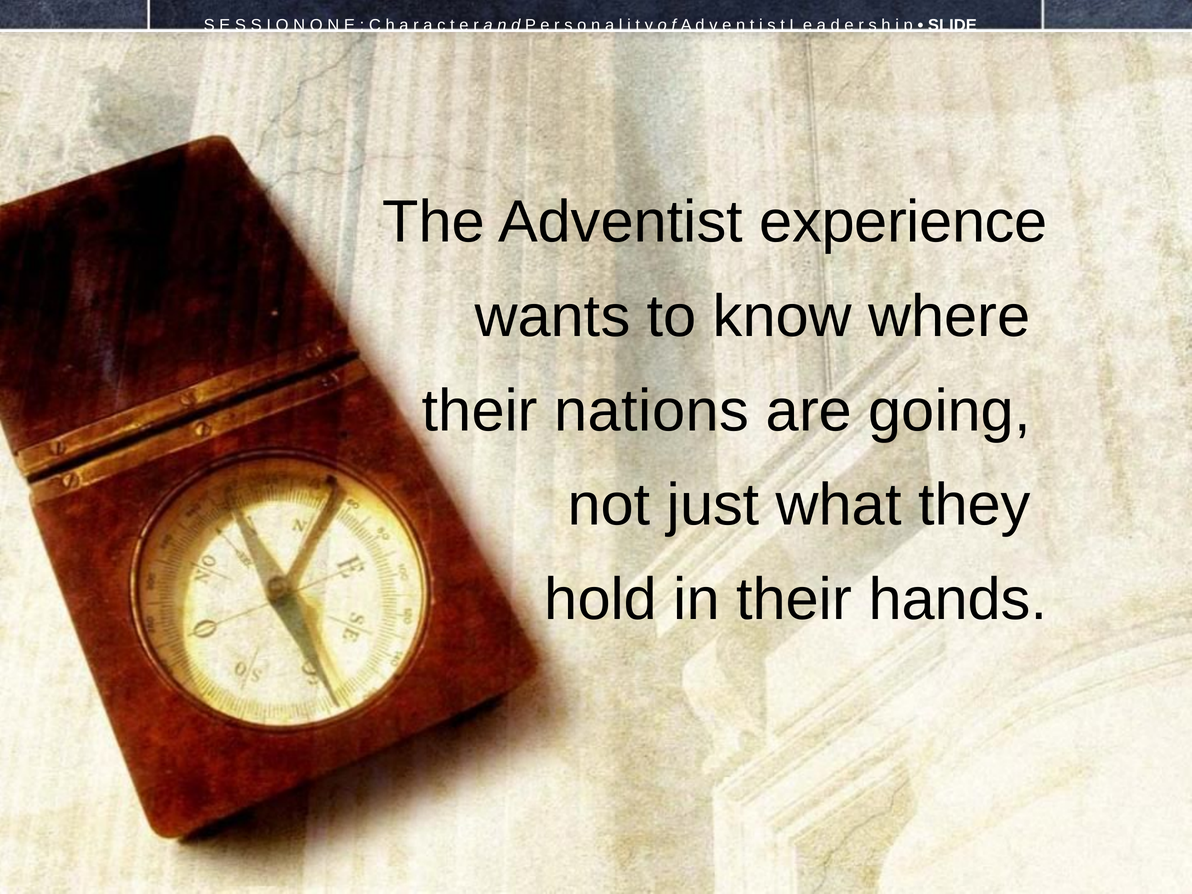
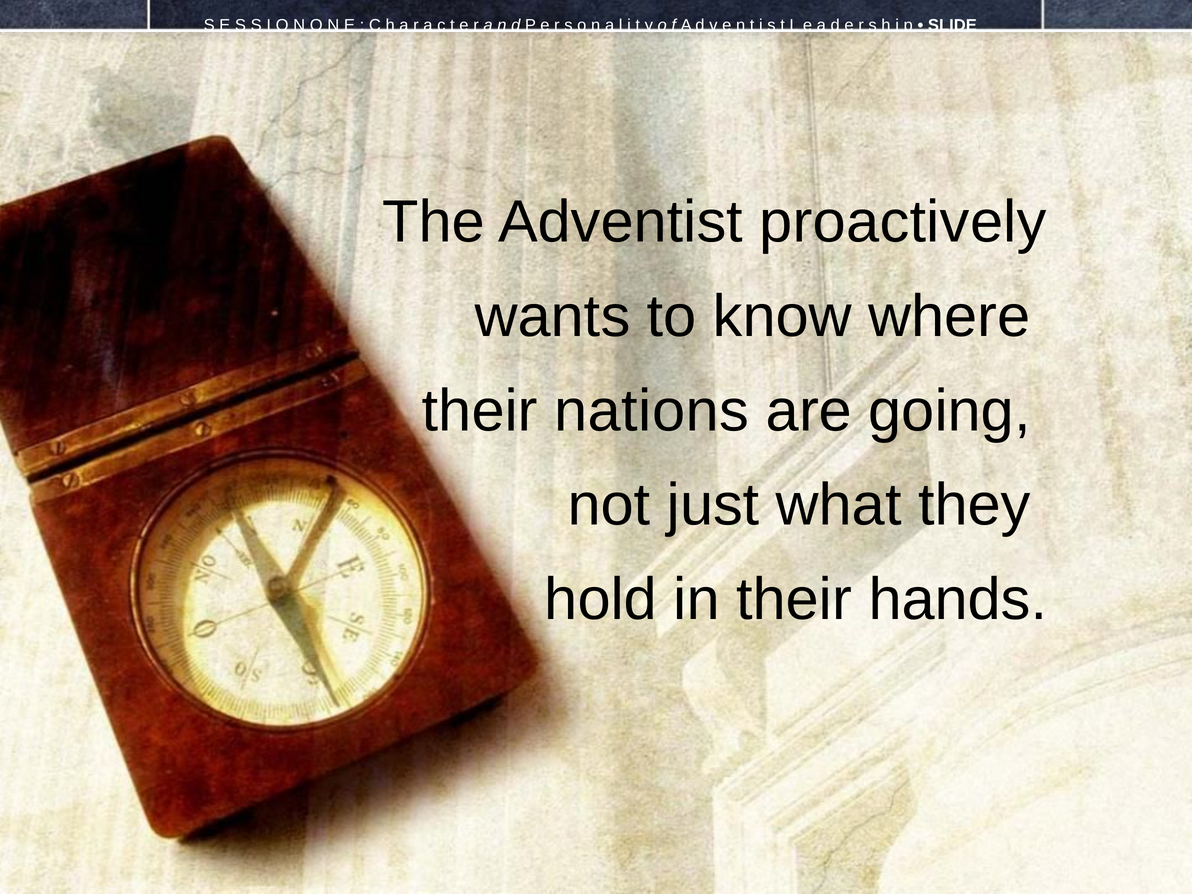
experience: experience -> proactively (903, 222)
